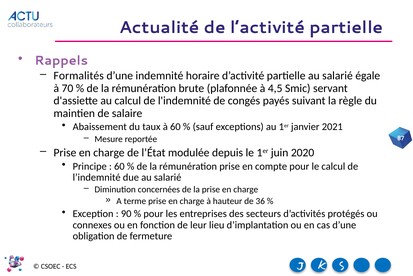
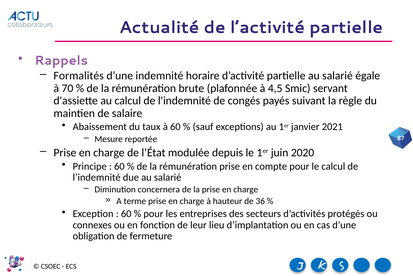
concernées: concernées -> concernera (159, 189)
90: 90 -> 60 (126, 213)
